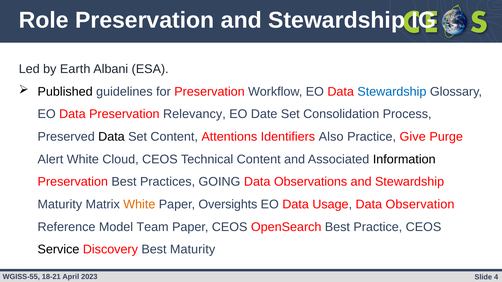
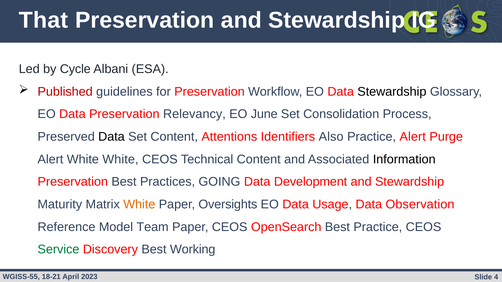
Role: Role -> That (44, 20)
Earth: Earth -> Cycle (75, 69)
Published colour: black -> red (65, 92)
Stewardship colour: blue -> black (392, 92)
Date: Date -> June (264, 114)
Practice Give: Give -> Alert (413, 137)
White Cloud: Cloud -> White (120, 159)
Observations: Observations -> Development (311, 182)
Service colour: black -> green (58, 250)
Best Maturity: Maturity -> Working (193, 250)
